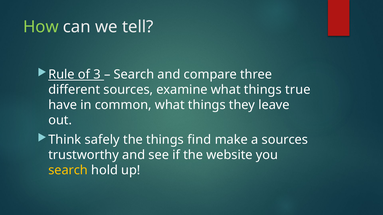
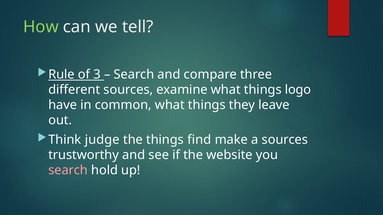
true: true -> logo (298, 90)
safely: safely -> judge (102, 140)
search colour: yellow -> pink (68, 170)
